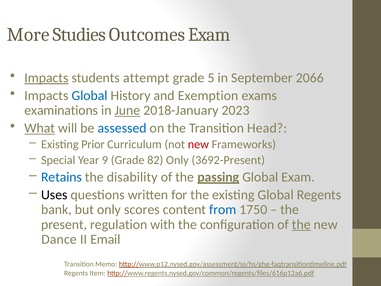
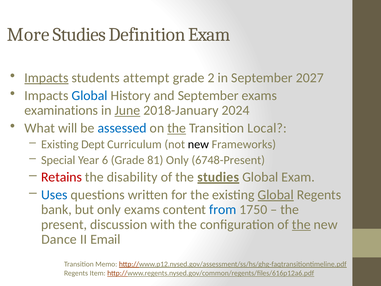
Outcomes: Outcomes -> Definition (147, 35)
5: 5 -> 2 (211, 78)
2066: 2066 -> 2027 (310, 78)
and Exemption: Exemption -> September (208, 95)
2023: 2023 -> 2024 (236, 110)
What underline: present -> none (40, 128)
the underline: none -> present (177, 128)
Head: Head -> Local (267, 128)
Prior: Prior -> Dept (93, 144)
new colour: red -> black (198, 144)
9: 9 -> 6 (105, 160)
82: 82 -> 81 (155, 160)
3692-Present: 3692-Present -> 6748-Present (228, 160)
Retains colour: blue -> red (62, 177)
the passing: passing -> studies (218, 177)
Uses colour: black -> blue (54, 195)
Global underline: none -> present (276, 195)
only scores: scores -> exams (142, 209)
regulation: regulation -> discussion (119, 224)
